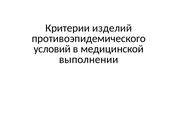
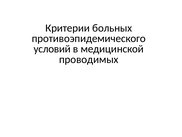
изделий: изделий -> больных (112, 28)
выполнении: выполнении -> проводимых (89, 59)
